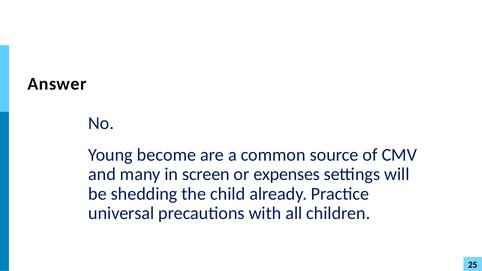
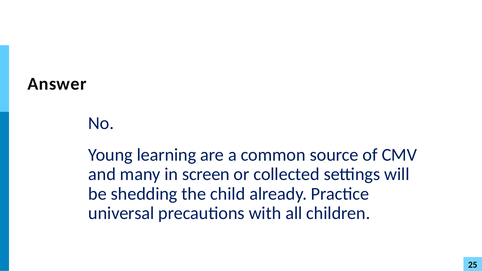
become: become -> learning (167, 155)
expenses: expenses -> collected (287, 174)
